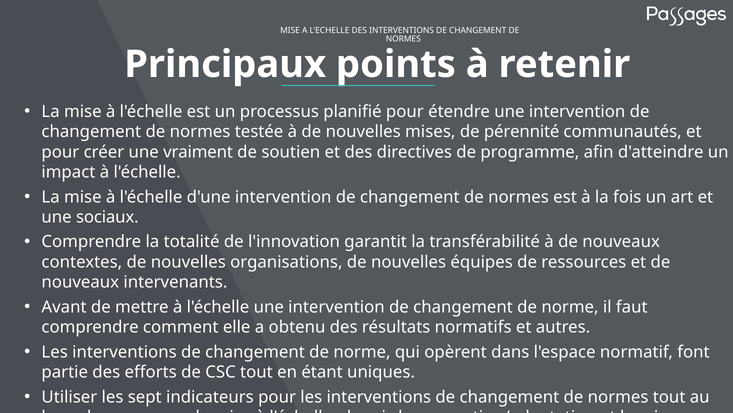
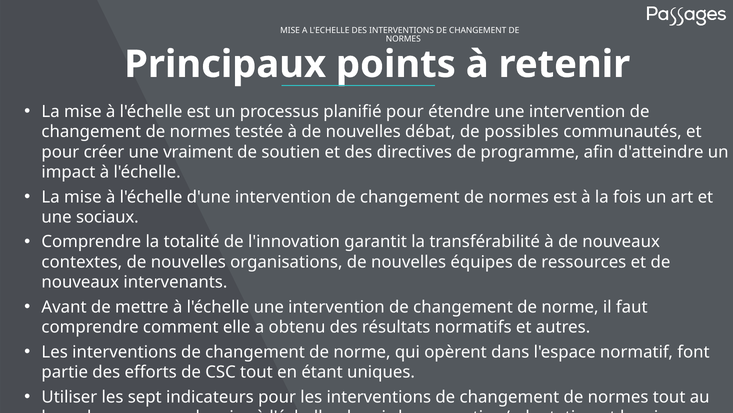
mises: mises -> débat (430, 132)
pérennité: pérennité -> possibles (522, 132)
